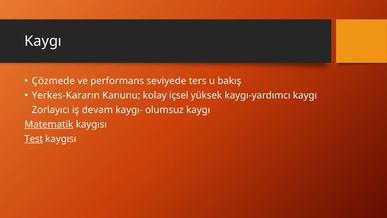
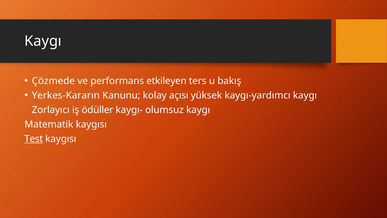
seviyede: seviyede -> etkileyen (167, 81)
içsel: içsel -> açısı (179, 95)
devam: devam -> ödüller (97, 110)
Matematik underline: present -> none (49, 124)
